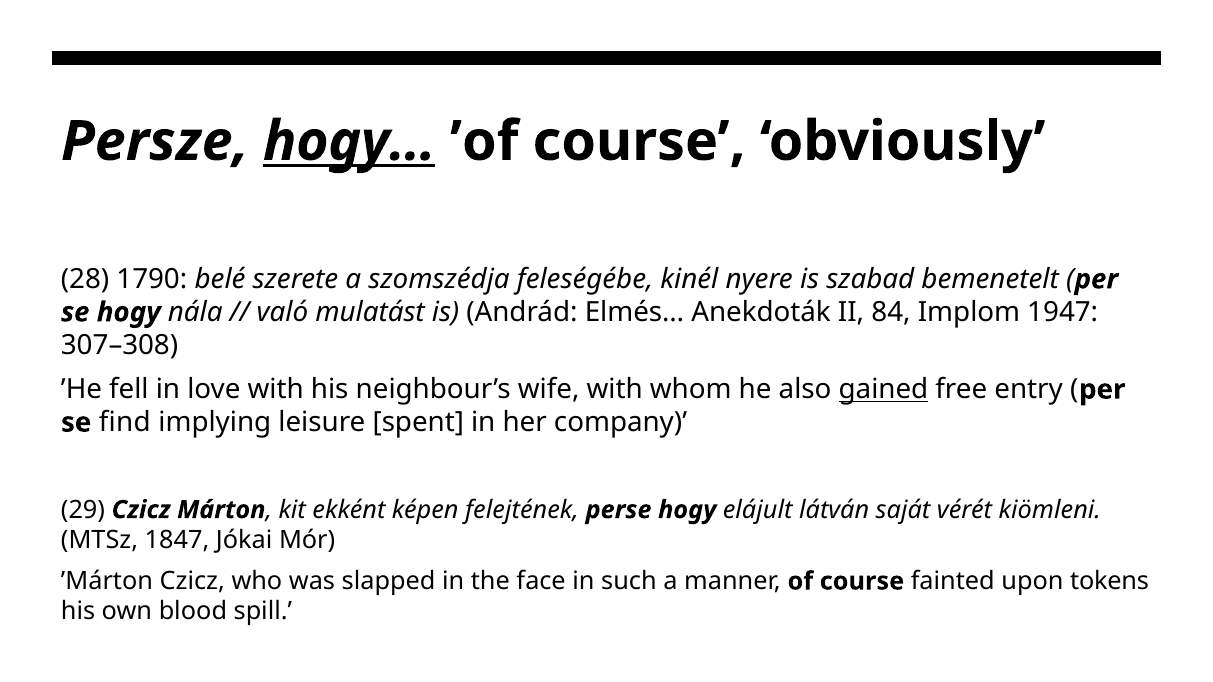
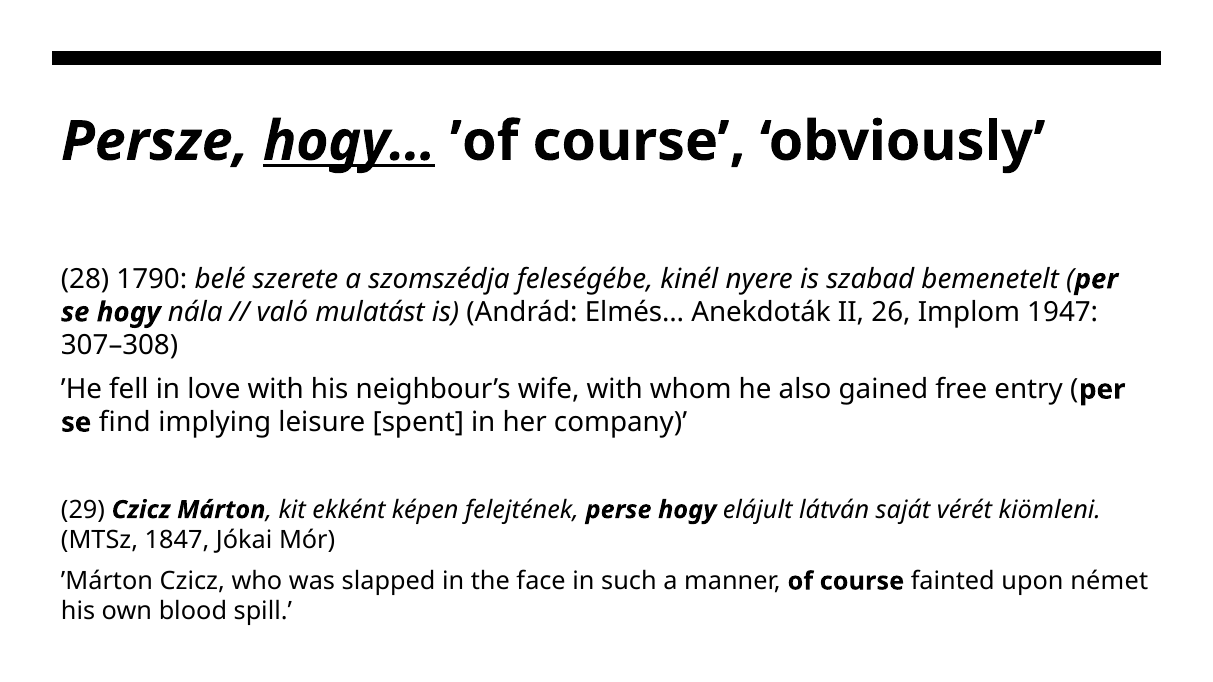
84: 84 -> 26 (891, 312)
gained underline: present -> none (883, 390)
tokens: tokens -> német (1109, 581)
